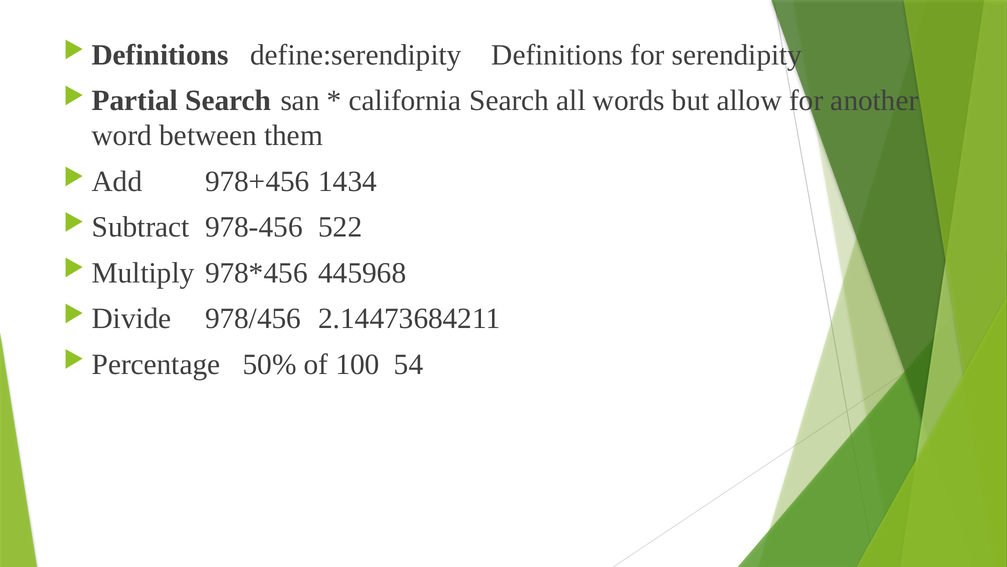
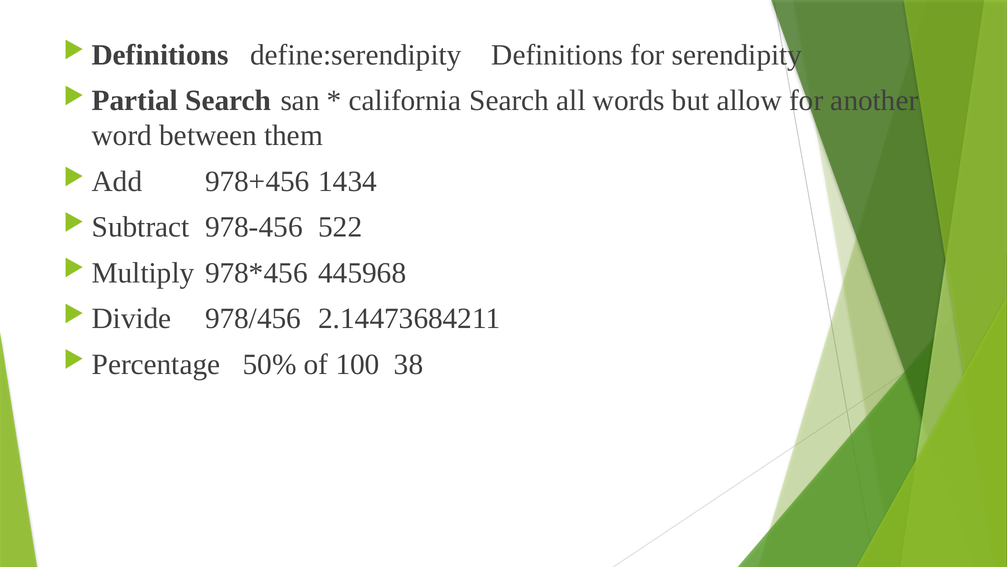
54: 54 -> 38 (409, 364)
